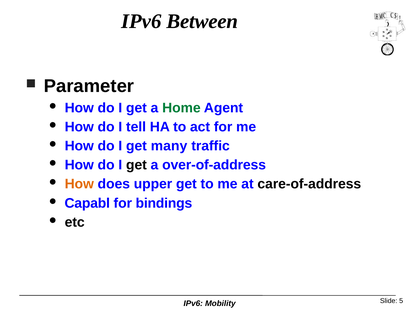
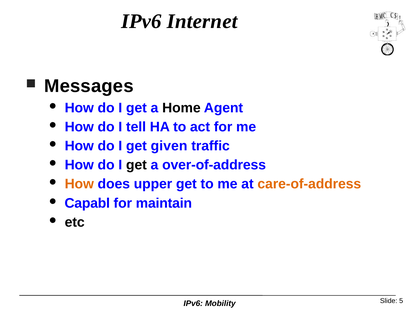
Between: Between -> Internet (202, 21)
Parameter: Parameter -> Messages (89, 86)
Home colour: green -> black (181, 108)
many: many -> given (169, 146)
care-of-address colour: black -> orange (309, 184)
bindings: bindings -> maintain (164, 203)
